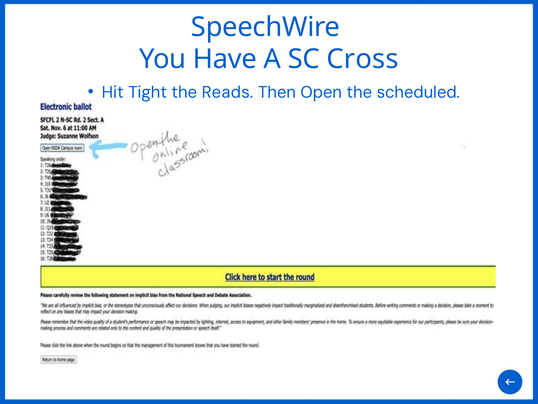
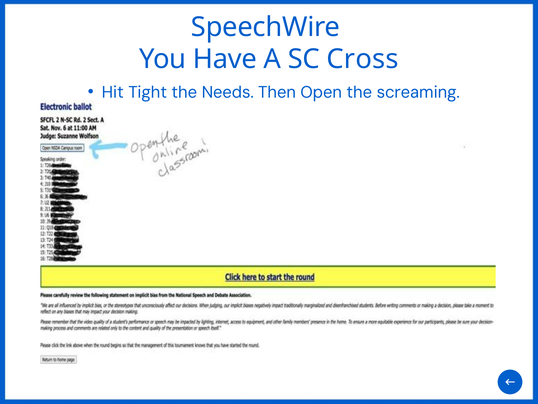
Reads: Reads -> Needs (228, 92)
scheduled: scheduled -> screaming (418, 92)
